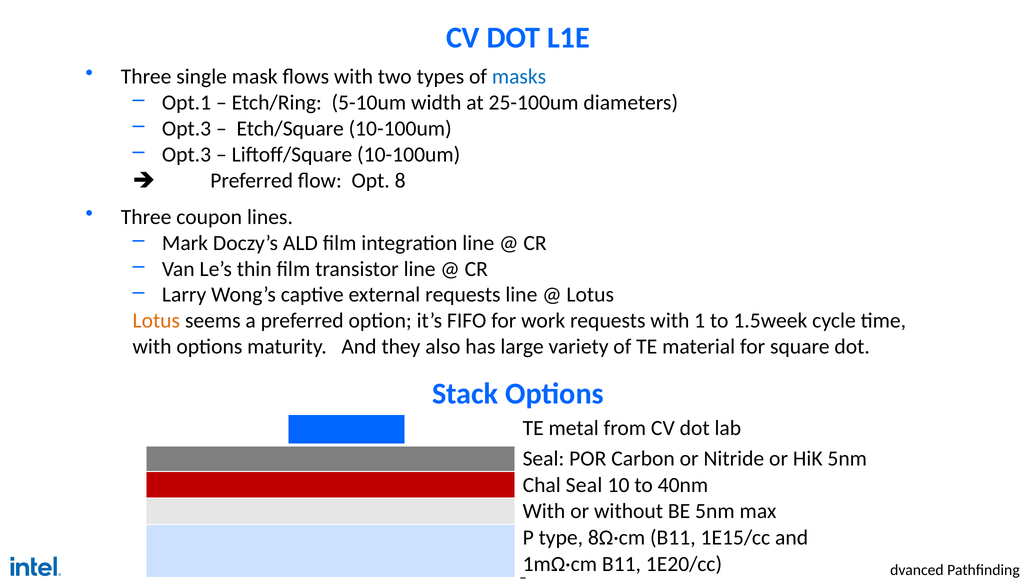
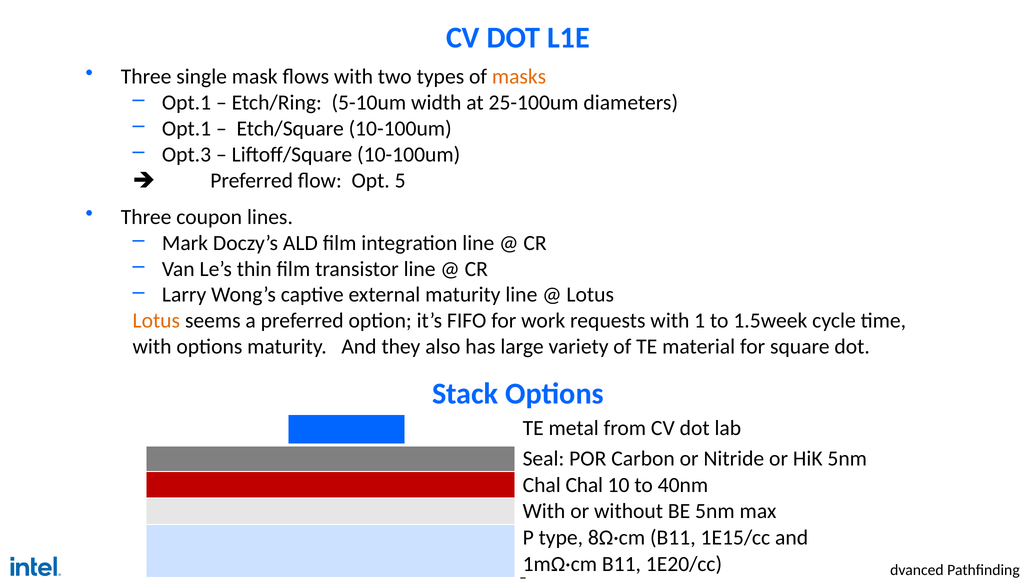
masks colour: blue -> orange (519, 77)
Opt.3: Opt.3 -> Opt.1 (187, 128)
8: 8 -> 5 (400, 180)
external requests: requests -> maturity (463, 295)
Chal Seal: Seal -> Chal (584, 485)
